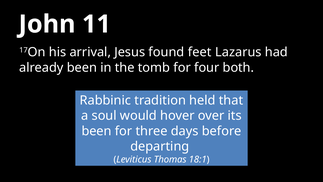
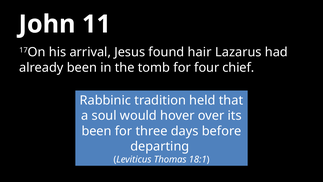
feet: feet -> hair (200, 52)
both: both -> chief (238, 68)
